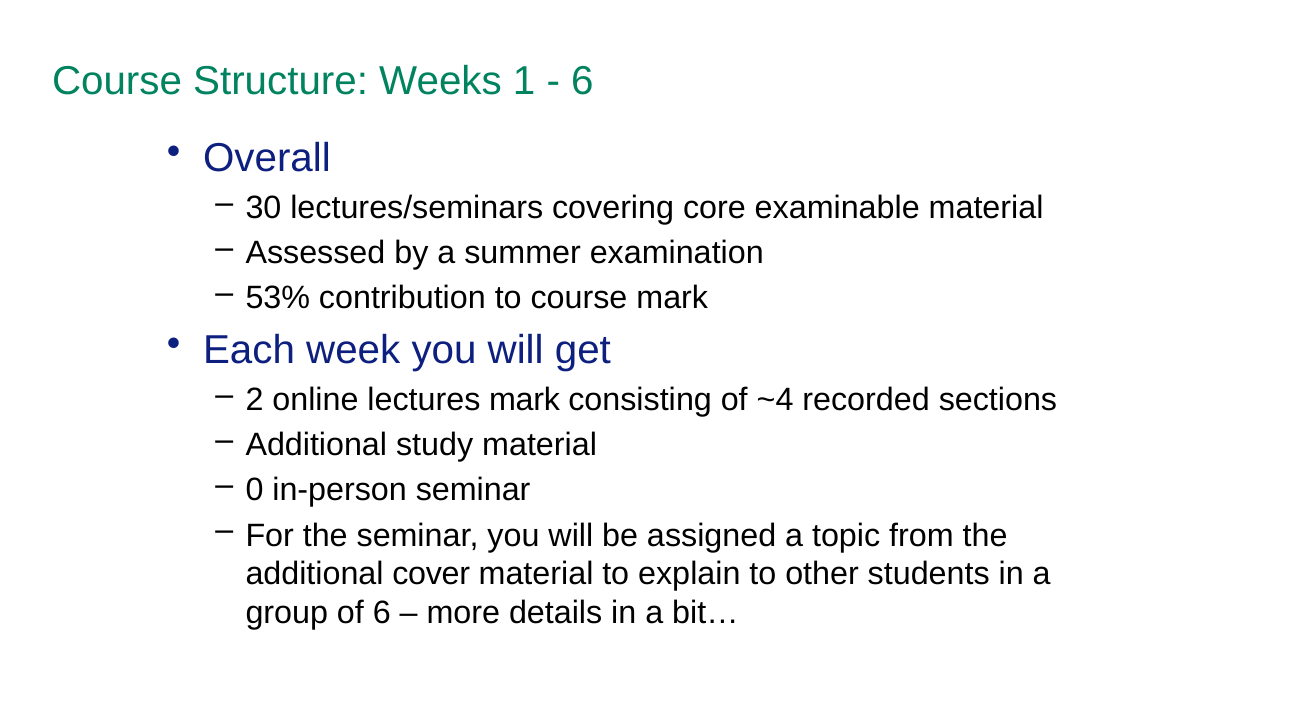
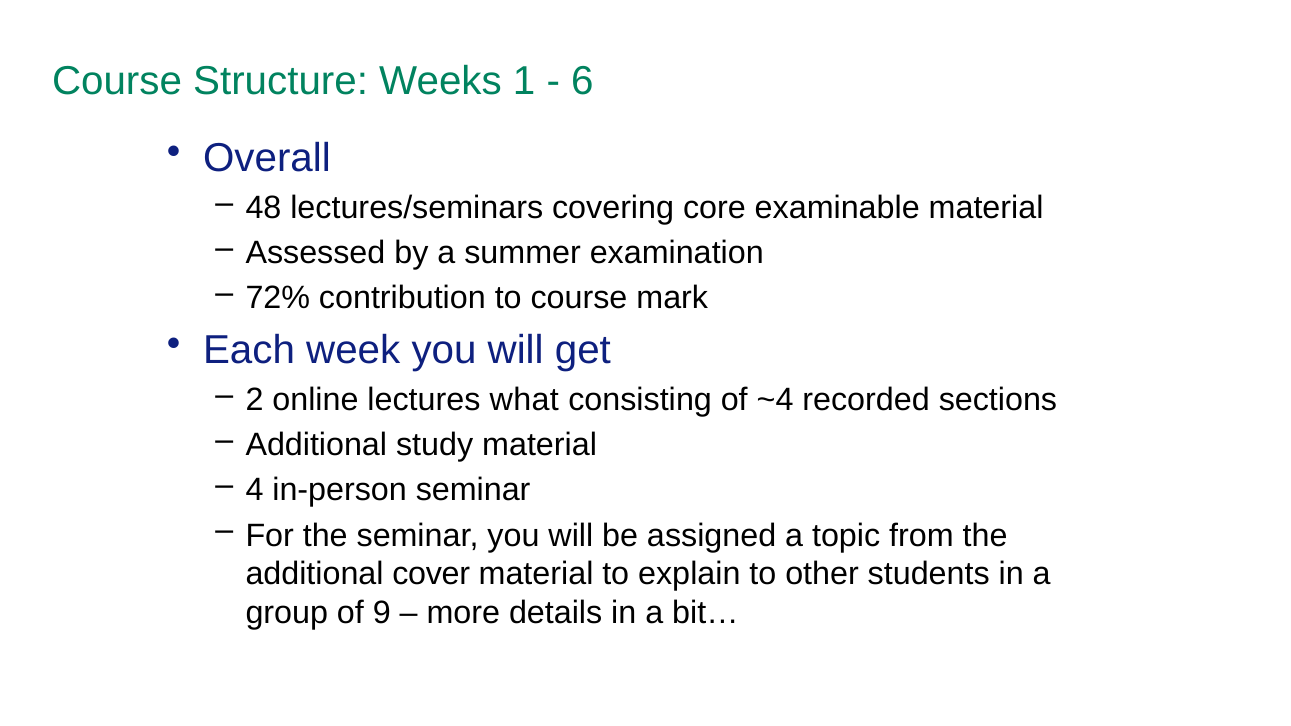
30: 30 -> 48 (263, 208)
53%: 53% -> 72% (278, 298)
lectures mark: mark -> what (524, 400)
0: 0 -> 4 (255, 490)
of 6: 6 -> 9 (382, 613)
